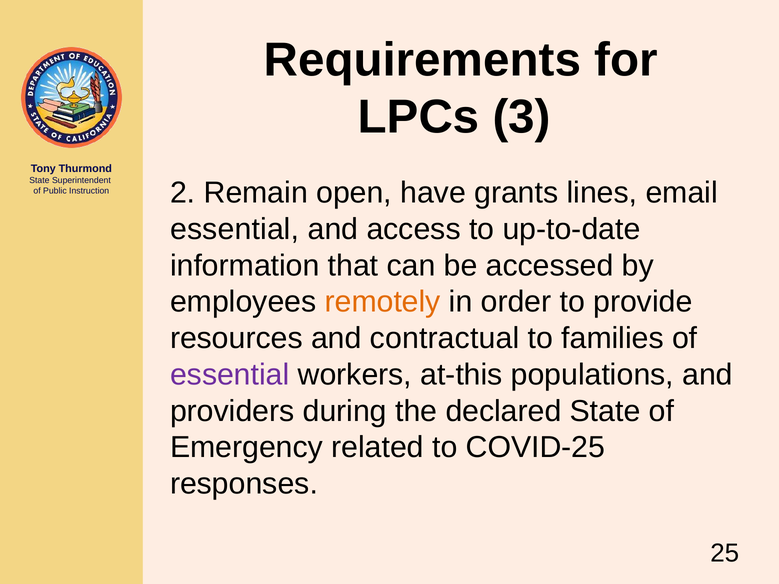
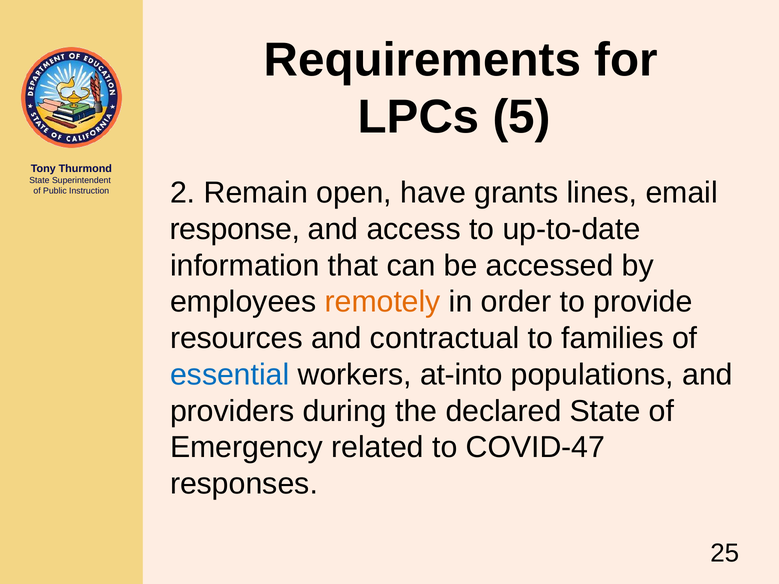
3: 3 -> 5 (522, 117)
essential: essential -> response (235, 229)
essential colour: purple -> blue (230, 375)
at-this: at-this -> at-into (462, 375)
COVID-25: COVID-25 -> COVID-47 (535, 448)
